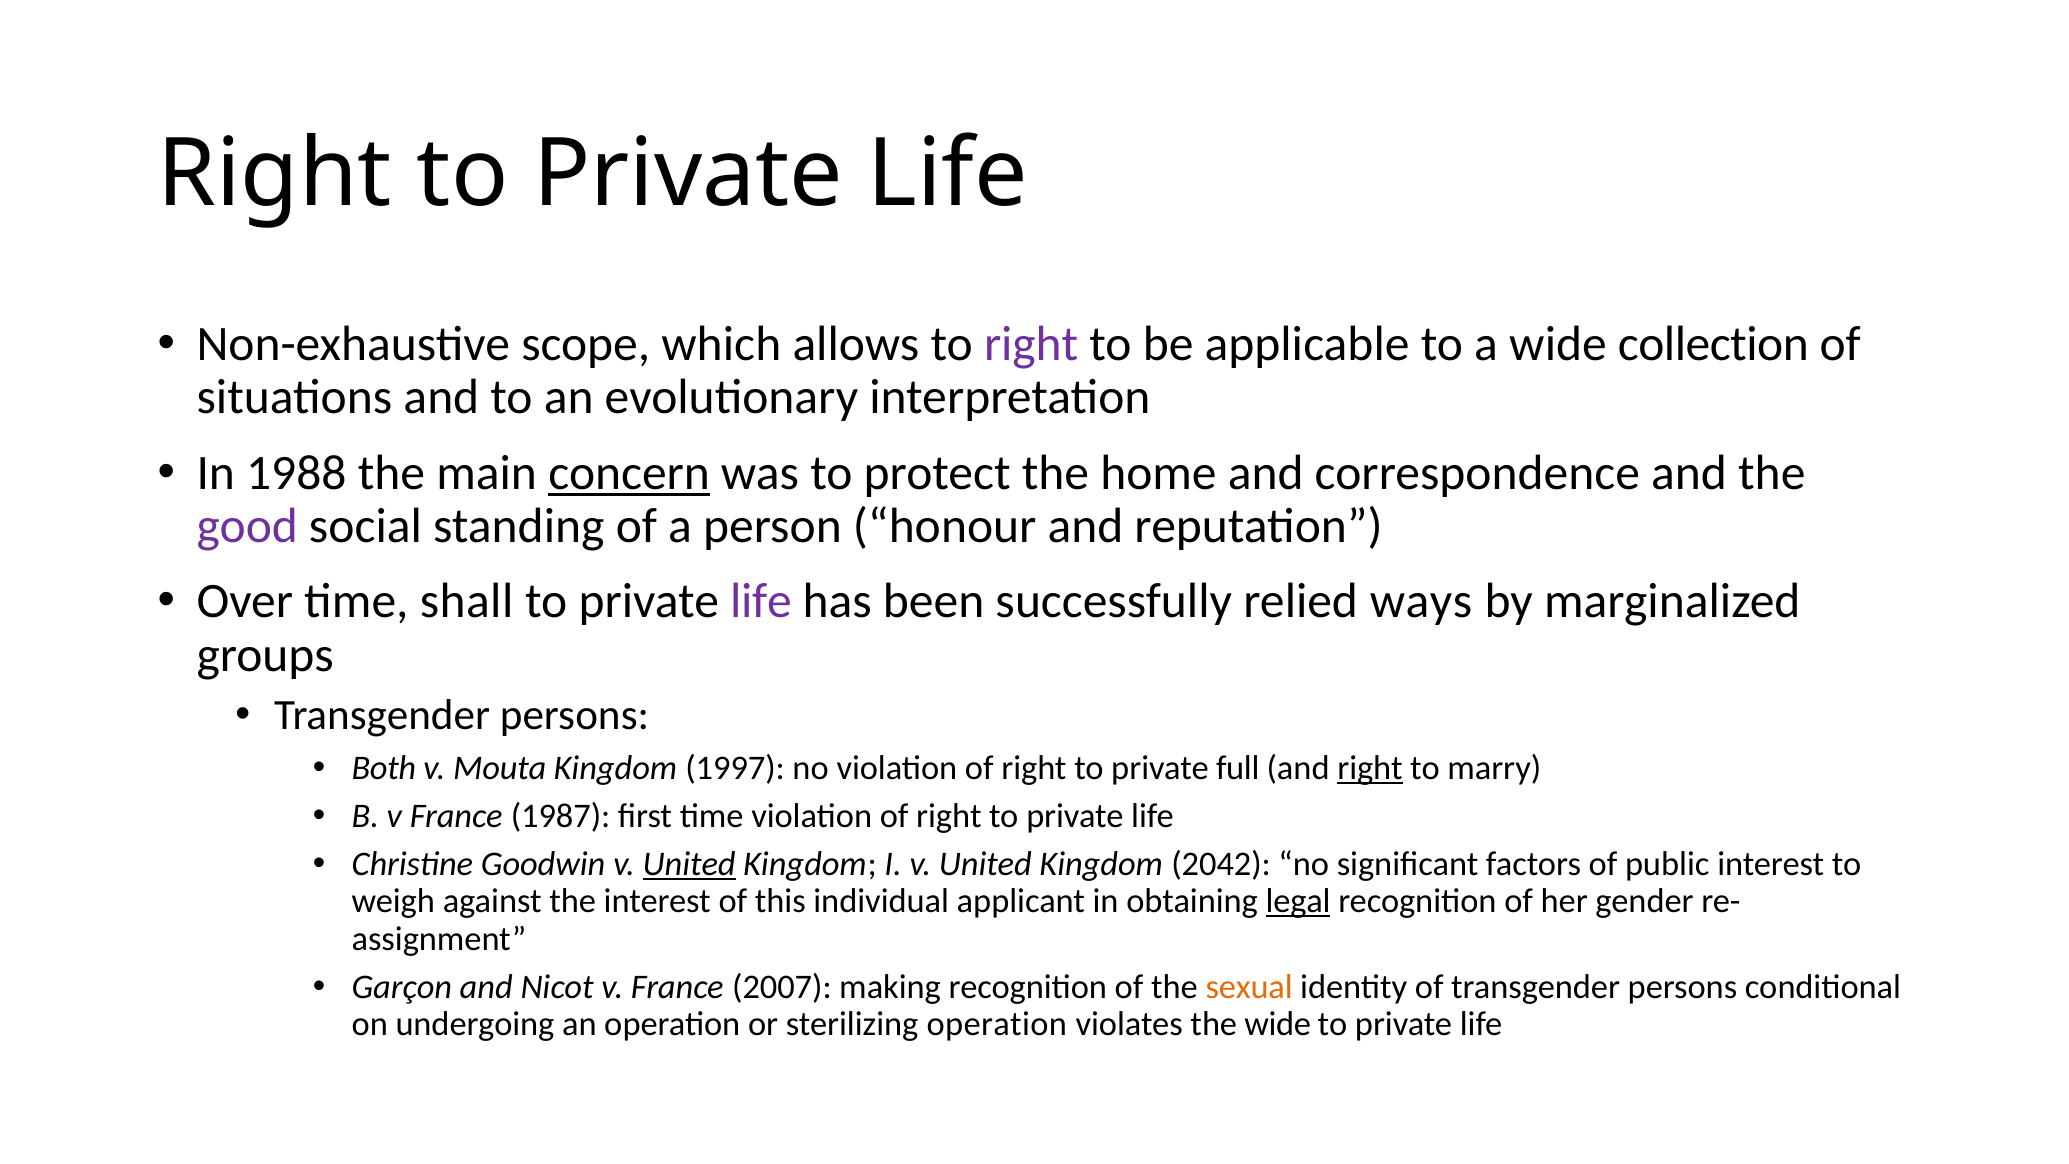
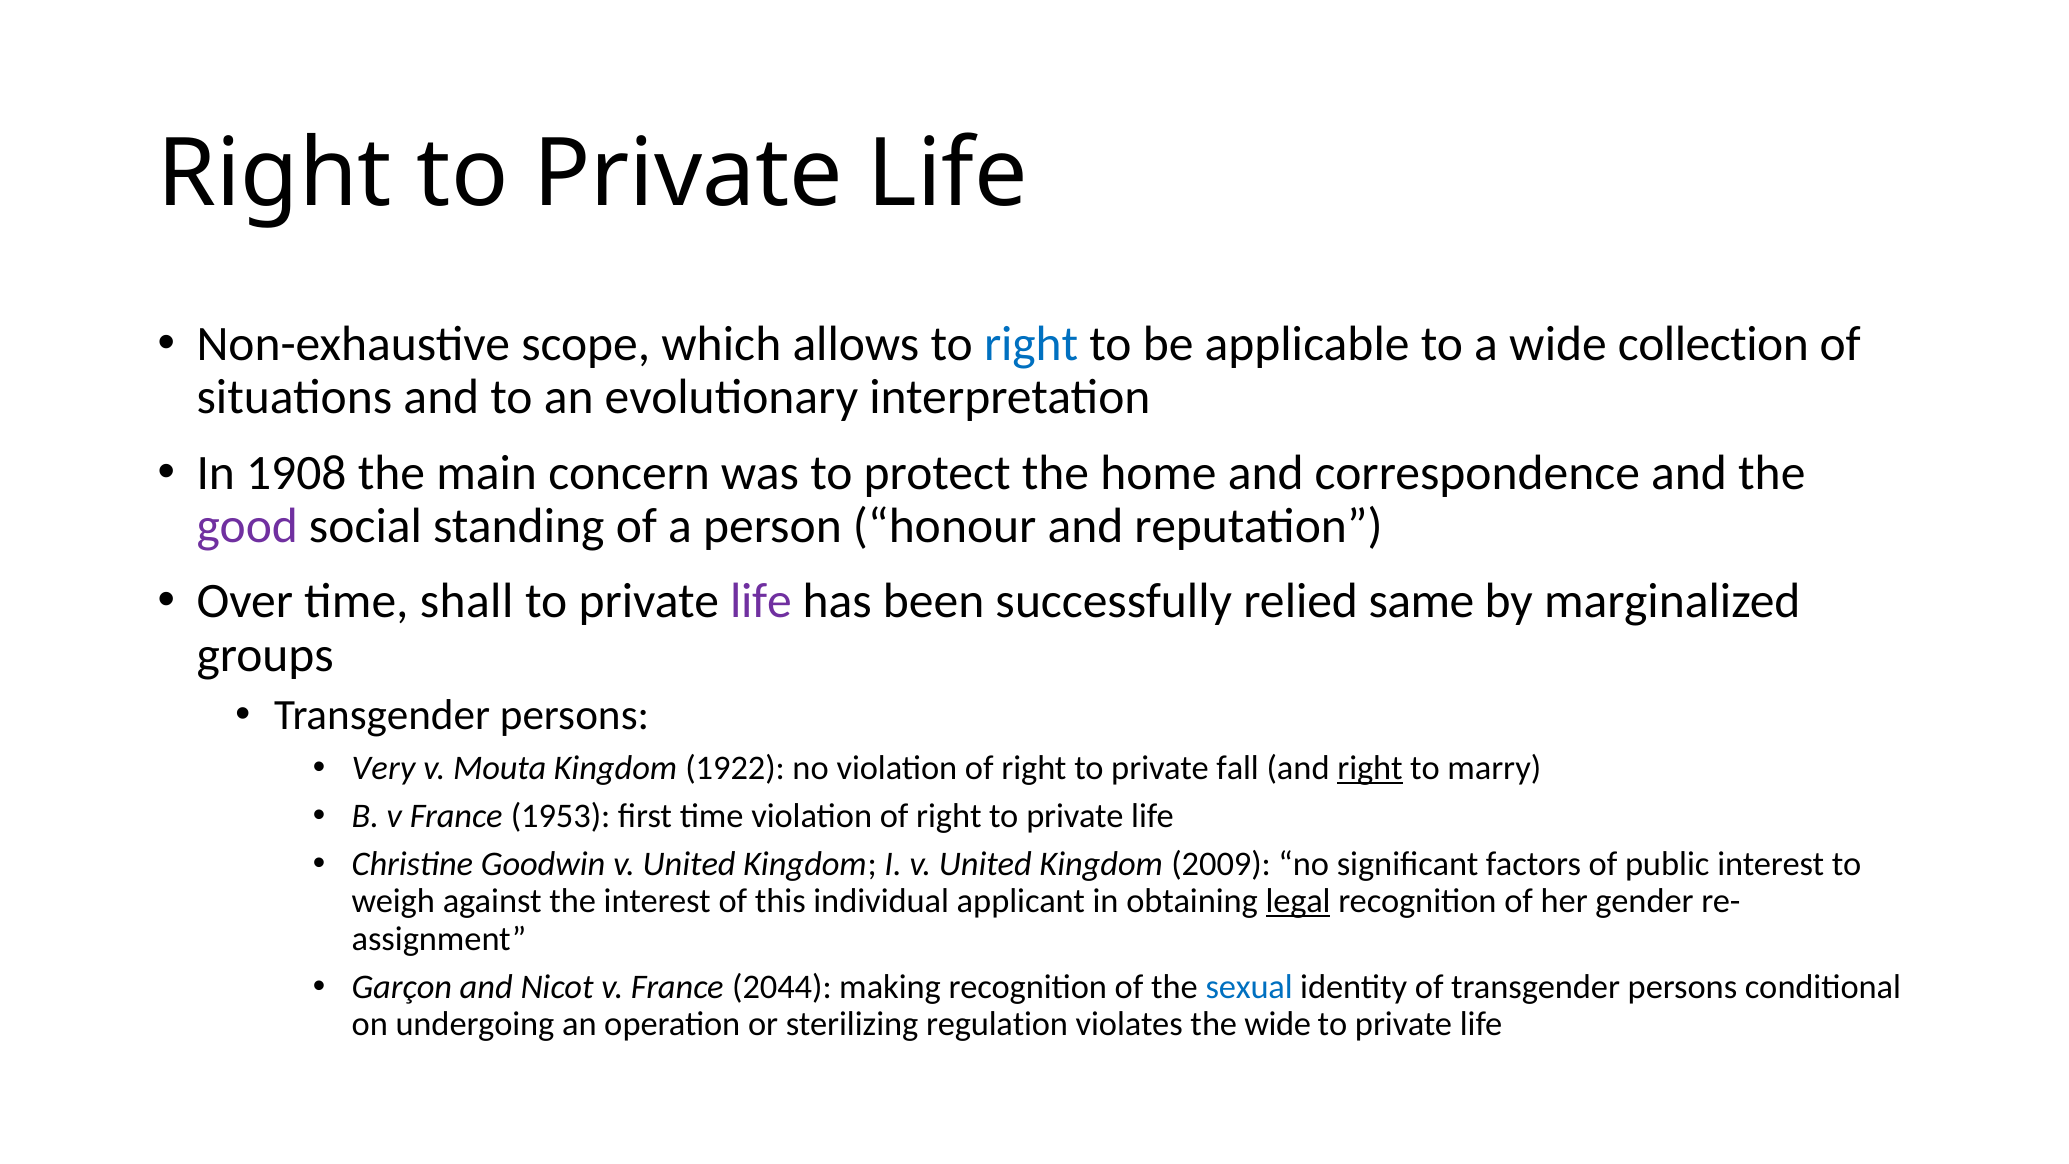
right colour: purple -> blue (1031, 344)
1988: 1988 -> 1908 (296, 473)
concern underline: present -> none (629, 473)
ways: ways -> same (1421, 601)
Both: Both -> Very (384, 768)
1997: 1997 -> 1922 (735, 768)
full: full -> fall (1238, 768)
1987: 1987 -> 1953 (561, 816)
United underline: present -> none (689, 864)
2042: 2042 -> 2009 (1221, 864)
2007: 2007 -> 2044 (782, 987)
sexual colour: orange -> blue (1249, 987)
sterilizing operation: operation -> regulation (997, 1024)
